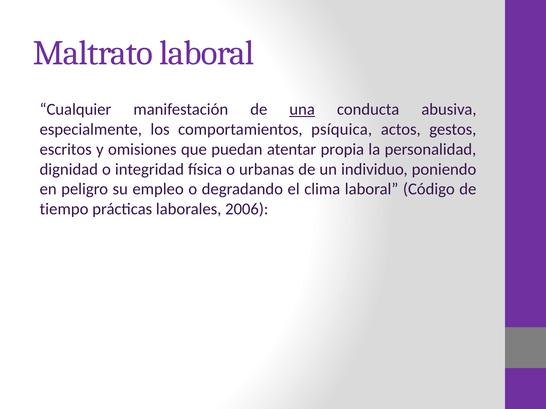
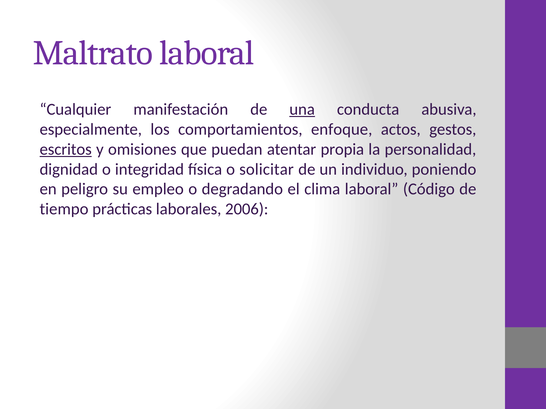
psíquica: psíquica -> enfoque (342, 129)
escritos underline: none -> present (66, 149)
urbanas: urbanas -> solicitar (267, 169)
